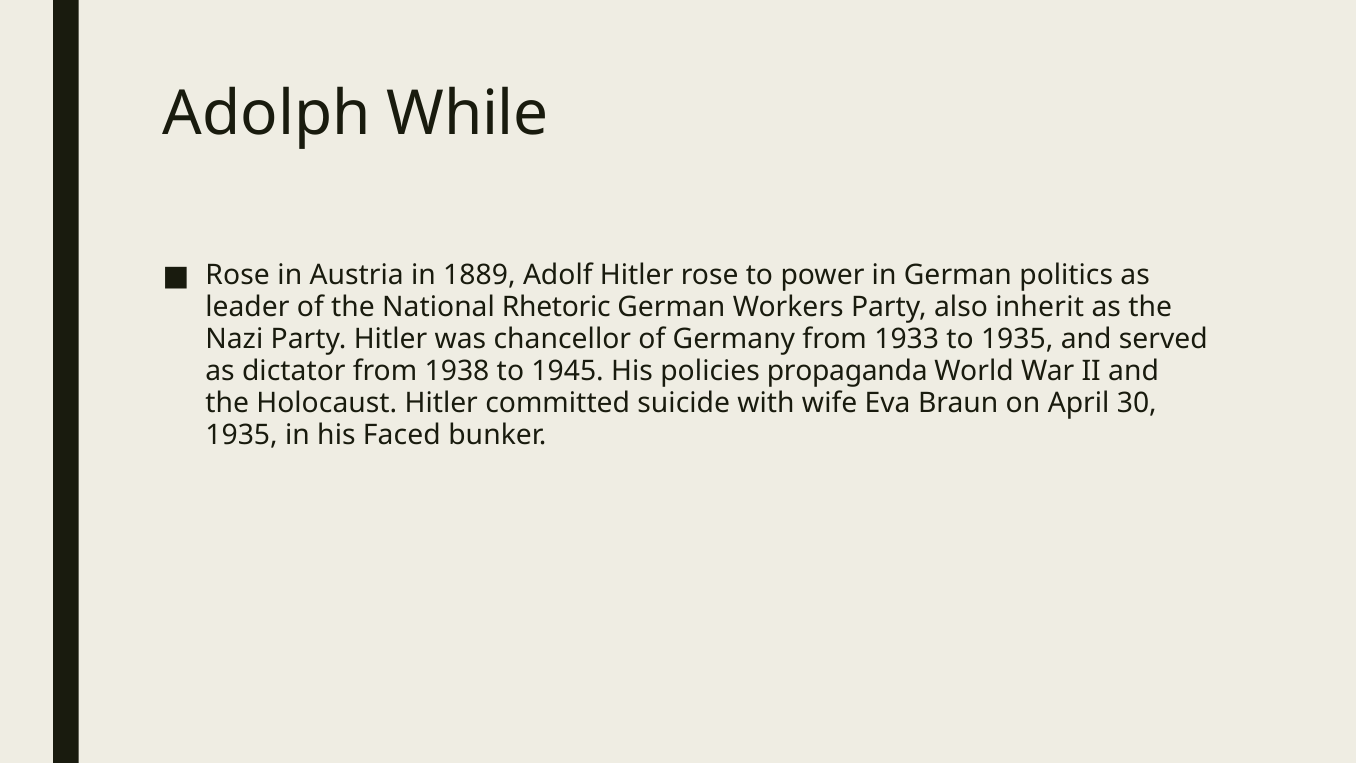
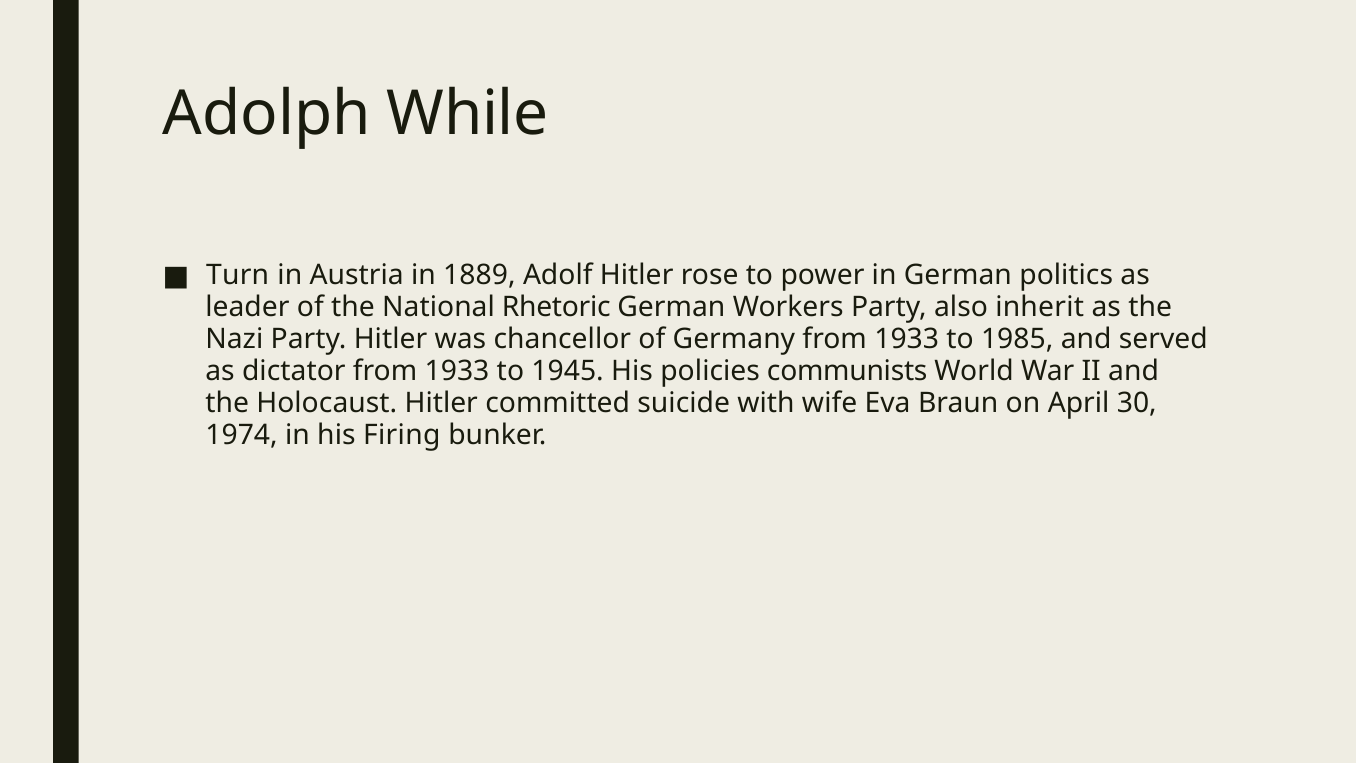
Rose: Rose -> Turn (238, 276)
to 1935: 1935 -> 1985 (1017, 339)
dictator from 1938: 1938 -> 1933 (457, 371)
propaganda: propaganda -> communists (847, 371)
1935: 1935 -> 1974 (242, 435)
Faced: Faced -> Firing (402, 435)
